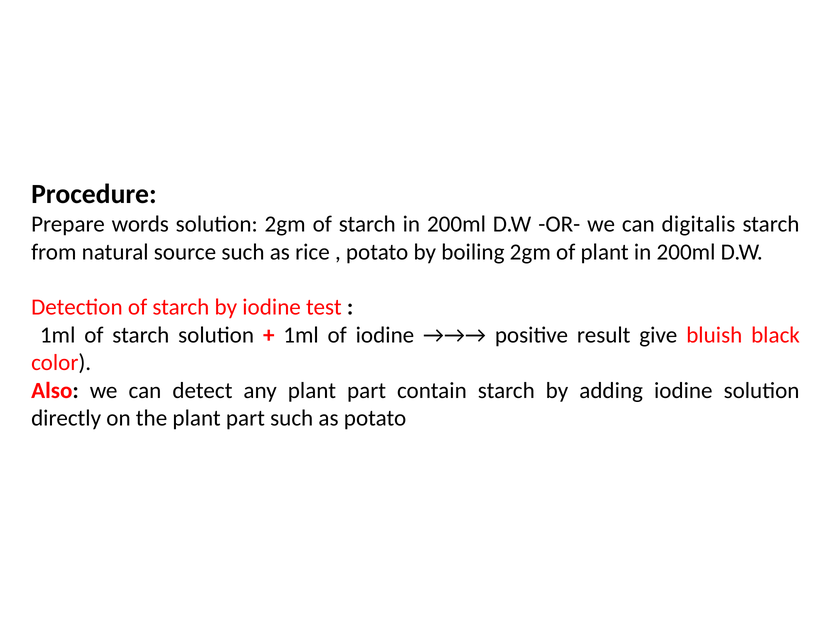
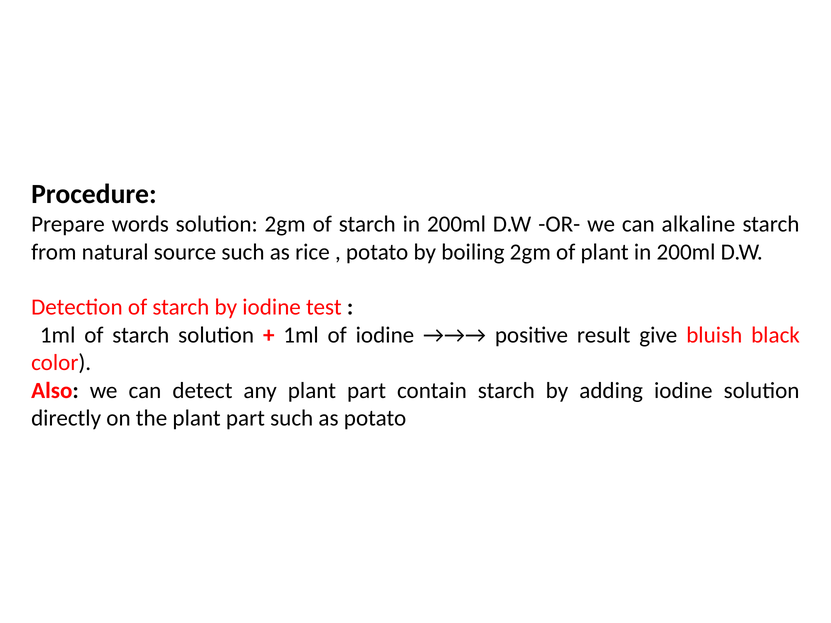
digitalis: digitalis -> alkaline (698, 224)
